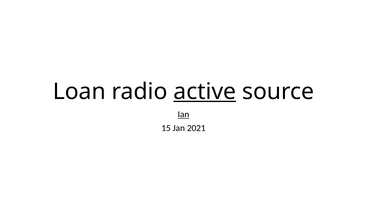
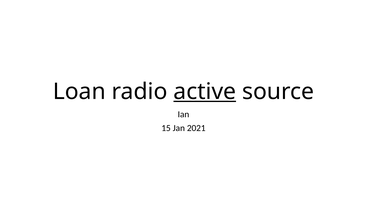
Ian underline: present -> none (183, 115)
